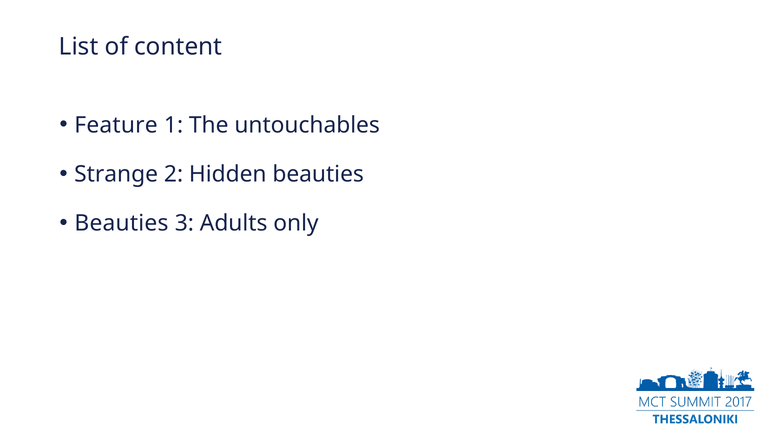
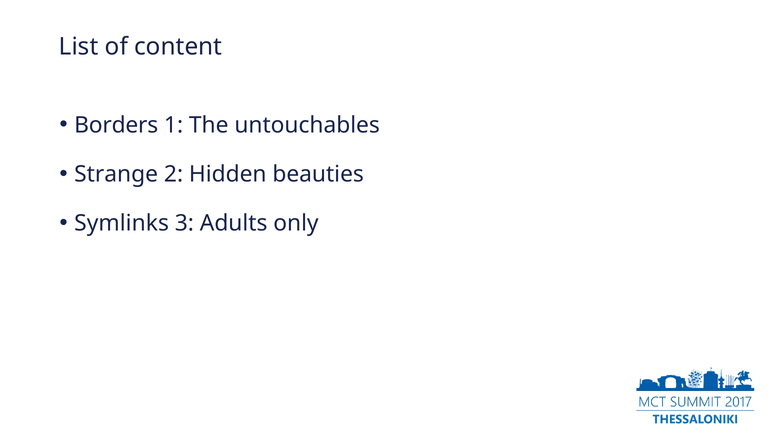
Feature: Feature -> Borders (116, 125)
Beauties: Beauties -> Symlinks (122, 224)
